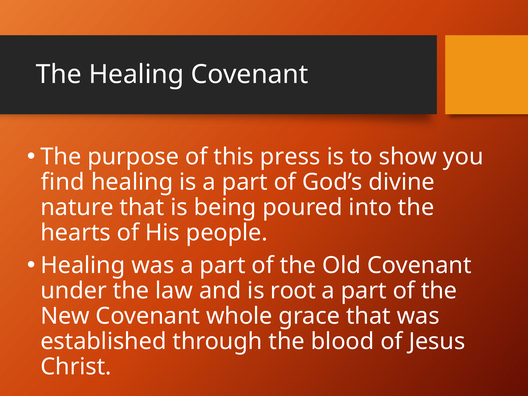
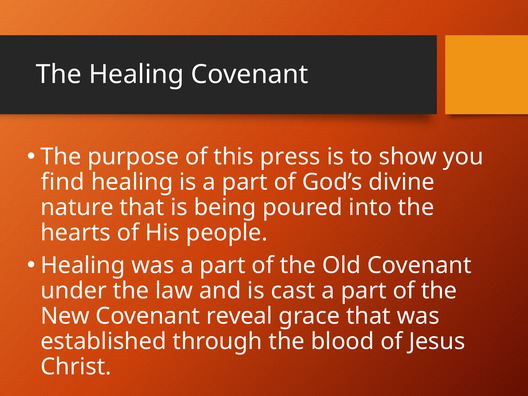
root: root -> cast (293, 291)
whole: whole -> reveal (239, 316)
